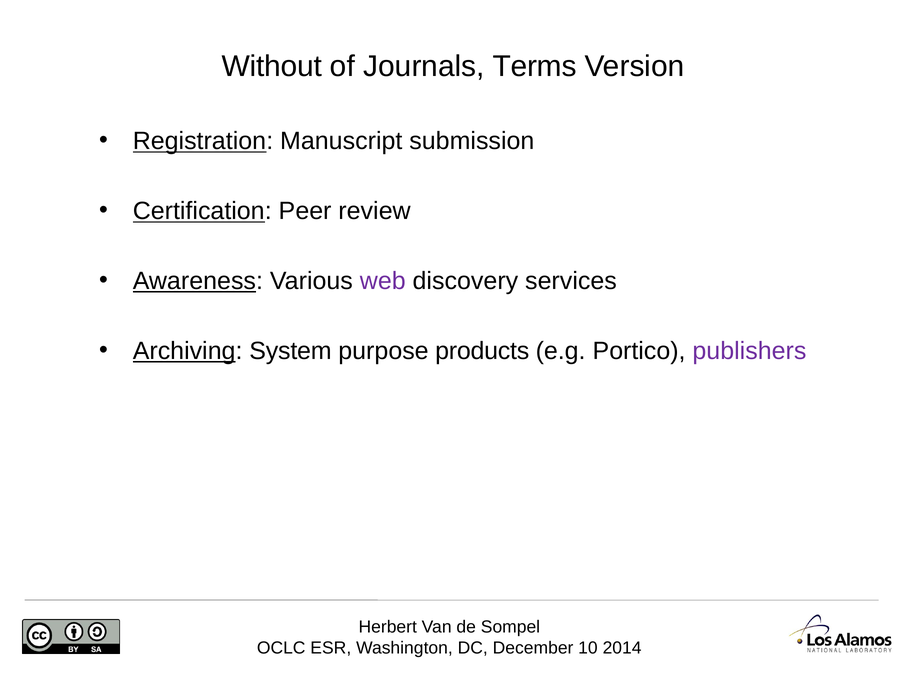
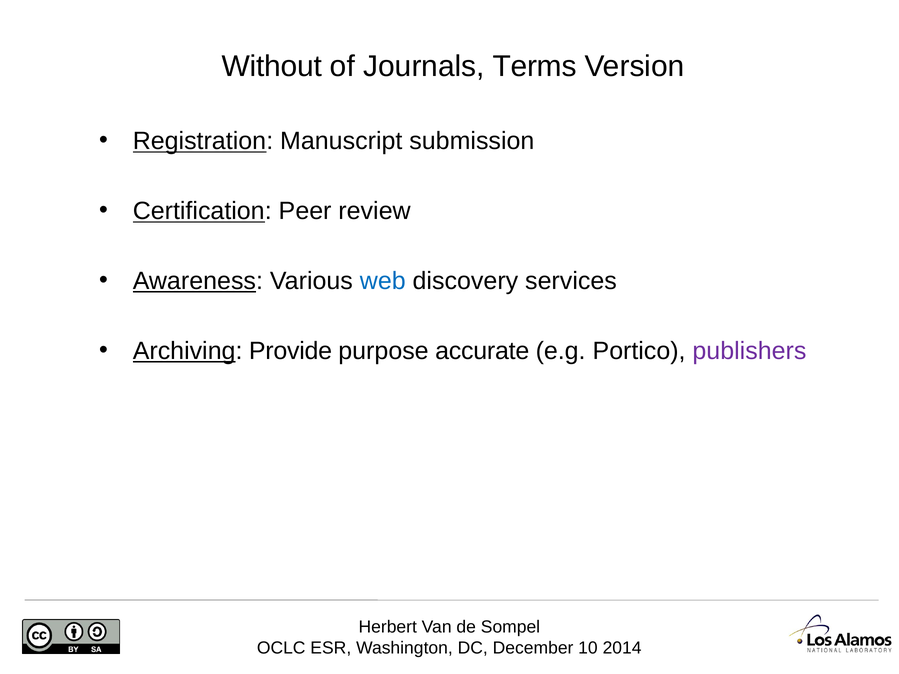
web colour: purple -> blue (383, 281)
System: System -> Provide (291, 351)
products: products -> accurate (482, 351)
